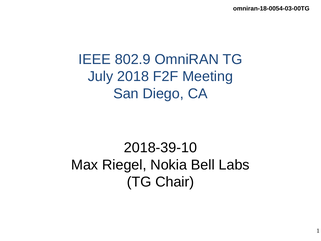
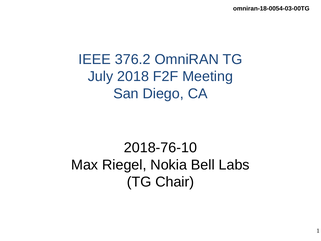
802.9: 802.9 -> 376.2 (133, 59)
2018-39-10: 2018-39-10 -> 2018-76-10 (160, 148)
